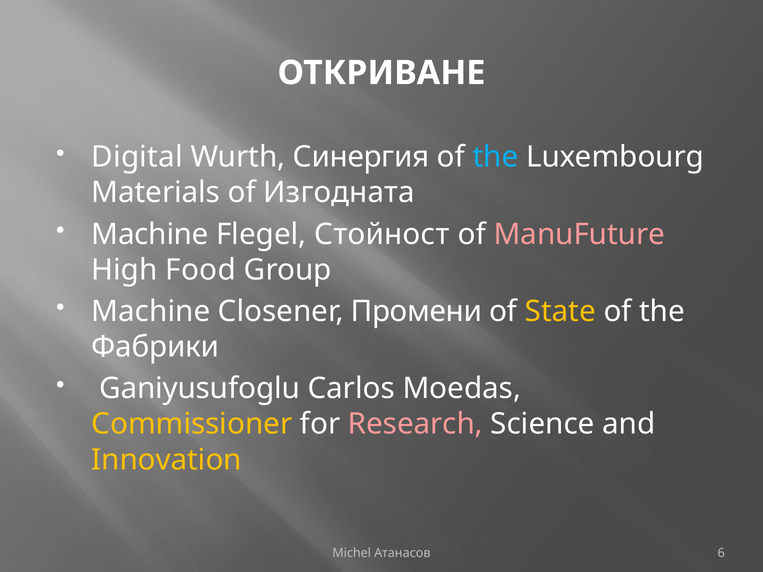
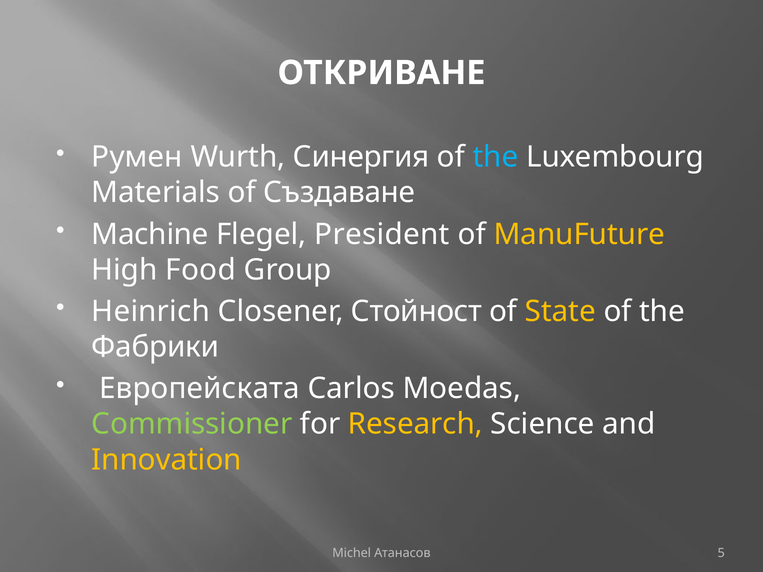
Digital: Digital -> Румен (137, 157)
Изгодната: Изгодната -> Създаване (339, 193)
Стойност: Стойност -> President (382, 234)
ManuFuture colour: pink -> yellow (579, 234)
Machine: Machine -> Heinrich (151, 312)
Промени: Промени -> Стойност (416, 312)
Ganiyusufoglu: Ganiyusufoglu -> Европейската (199, 389)
Commissioner colour: yellow -> light green (192, 424)
Research colour: pink -> yellow (415, 424)
6: 6 -> 5 (721, 553)
